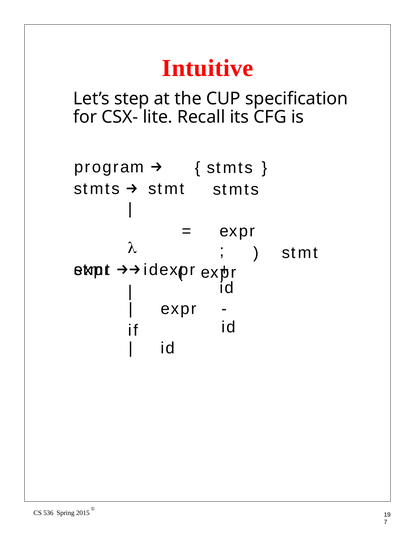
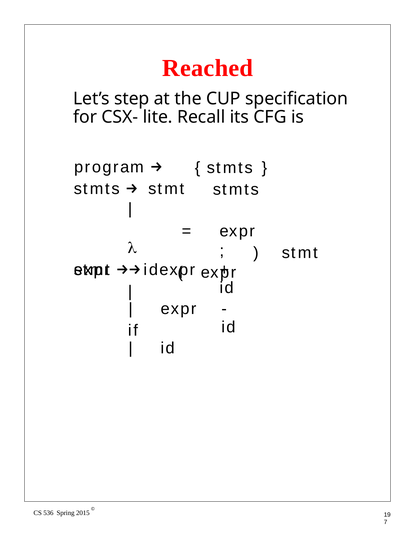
Intuitive: Intuitive -> Reached (208, 68)
